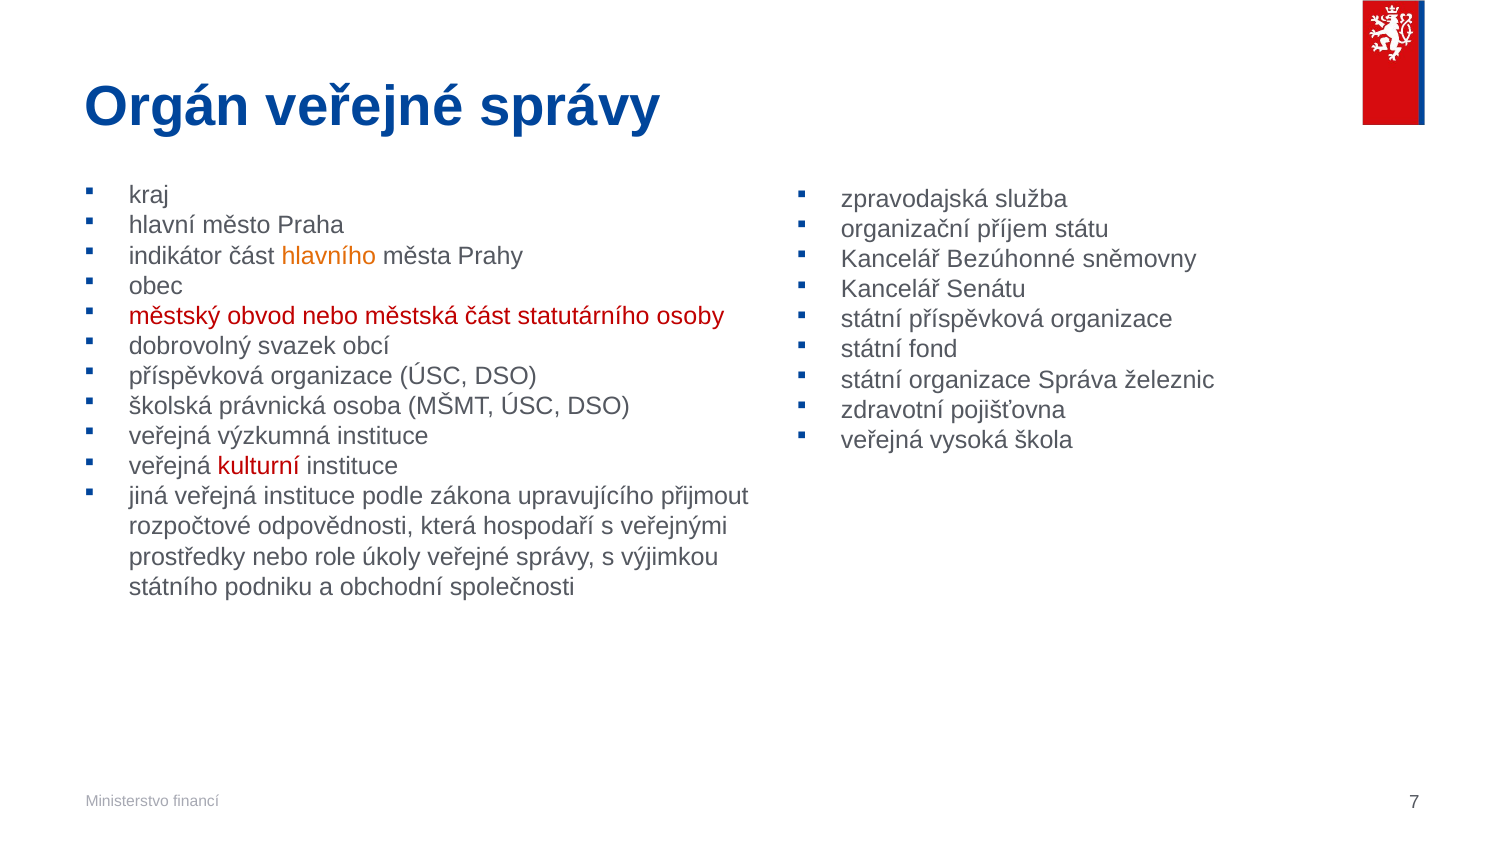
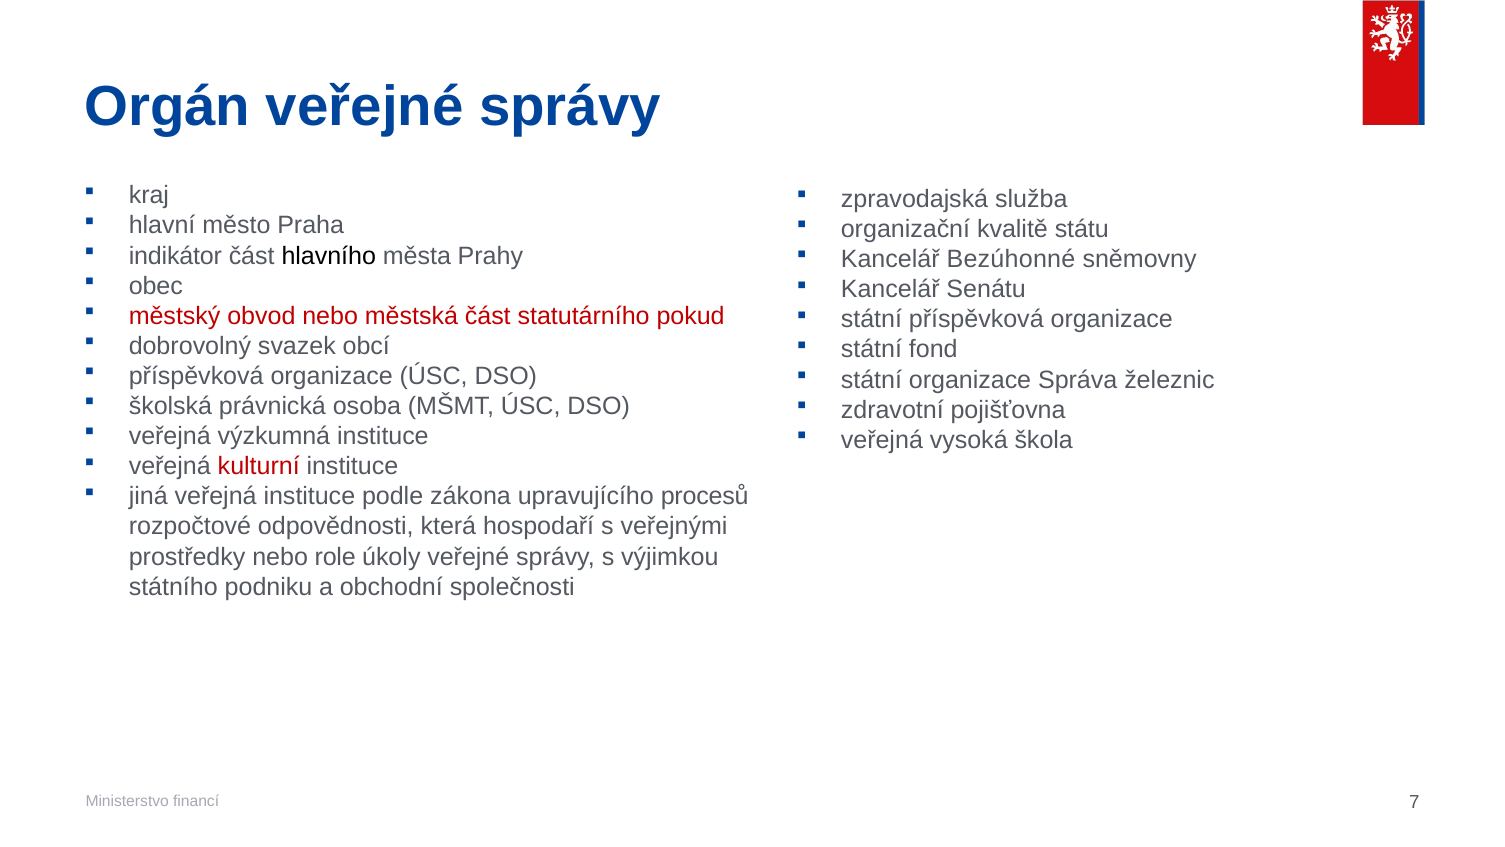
příjem: příjem -> kvalitě (1012, 229)
hlavního colour: orange -> black (329, 256)
osoby: osoby -> pokud (691, 316)
přijmout: přijmout -> procesů (705, 496)
